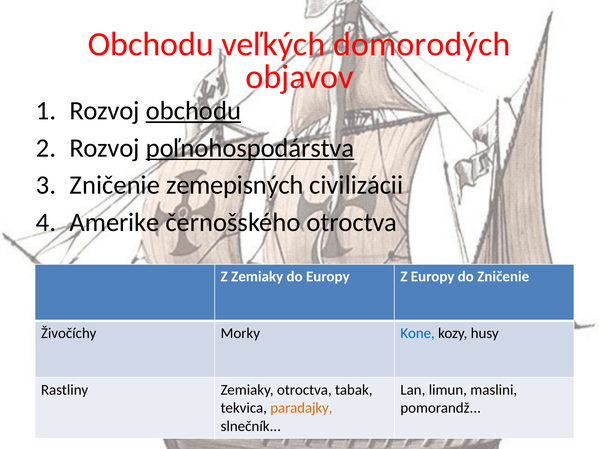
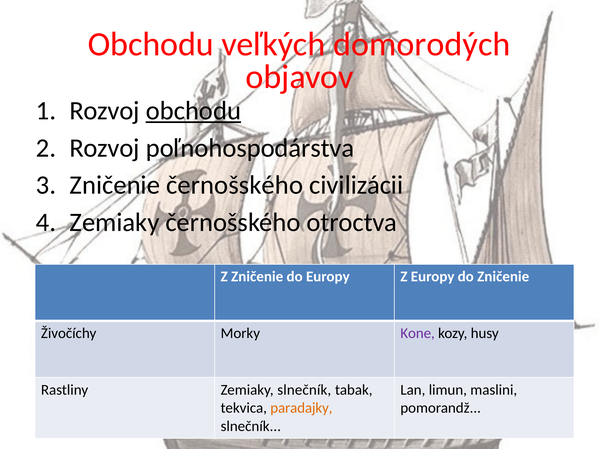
poľnohospodárstva underline: present -> none (250, 148)
Zničenie zemepisných: zemepisných -> černošského (235, 185)
Amerike: Amerike -> Zemiaky (115, 223)
Z Zemiaky: Zemiaky -> Zničenie (257, 277)
Kone colour: blue -> purple (418, 333)
Zemiaky otroctva: otroctva -> slnečník (304, 390)
